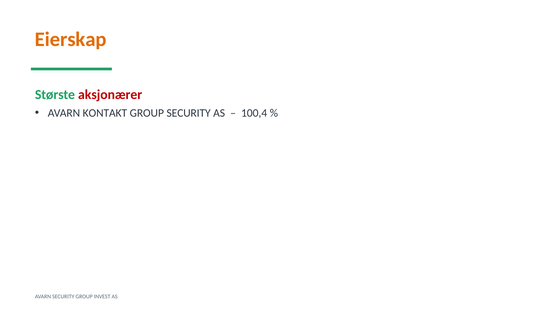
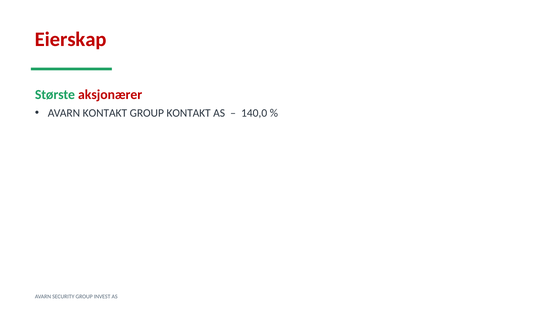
Eierskap colour: orange -> red (71, 39)
GROUP SECURITY: SECURITY -> KONTAKT (189, 113)
100,4: 100,4 -> 140,0 (254, 113)
